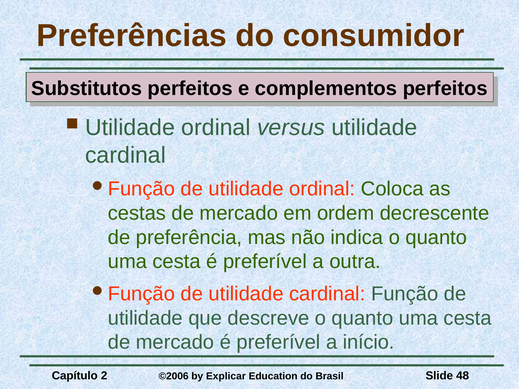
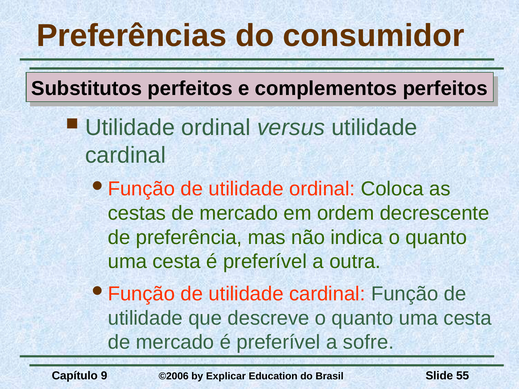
início: início -> sofre (368, 343)
2: 2 -> 9 (104, 376)
48: 48 -> 55 (463, 376)
